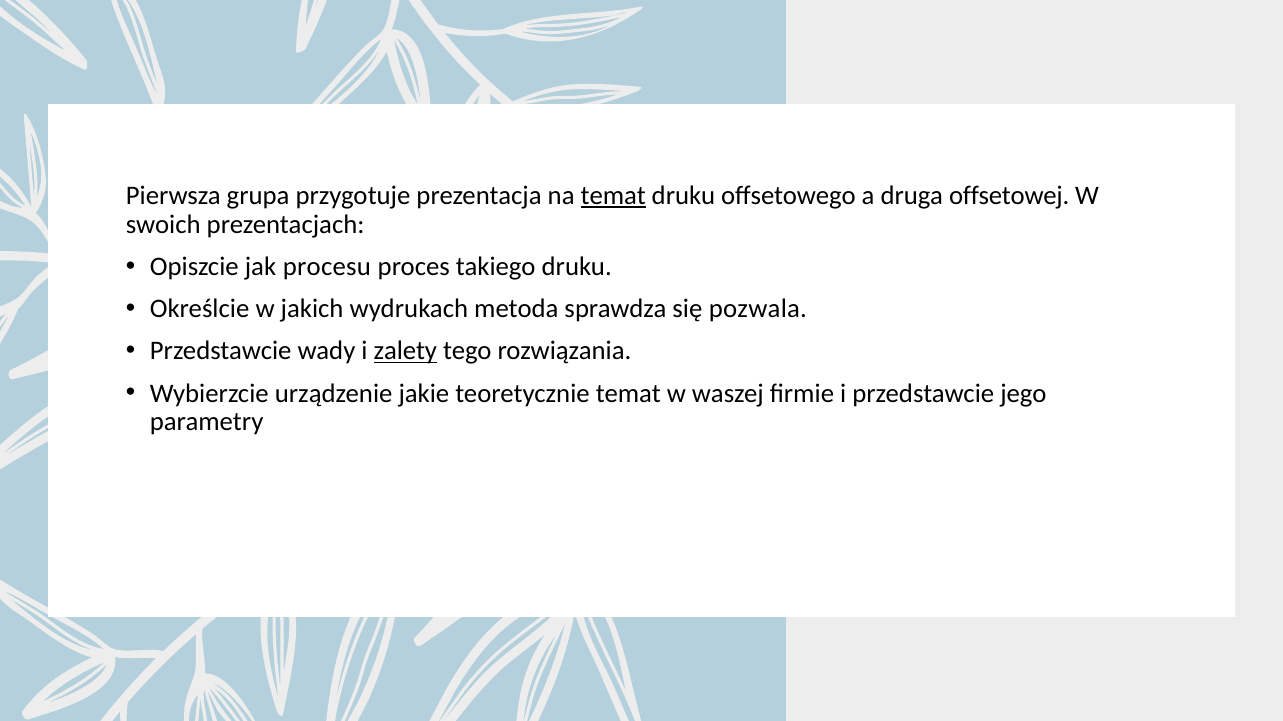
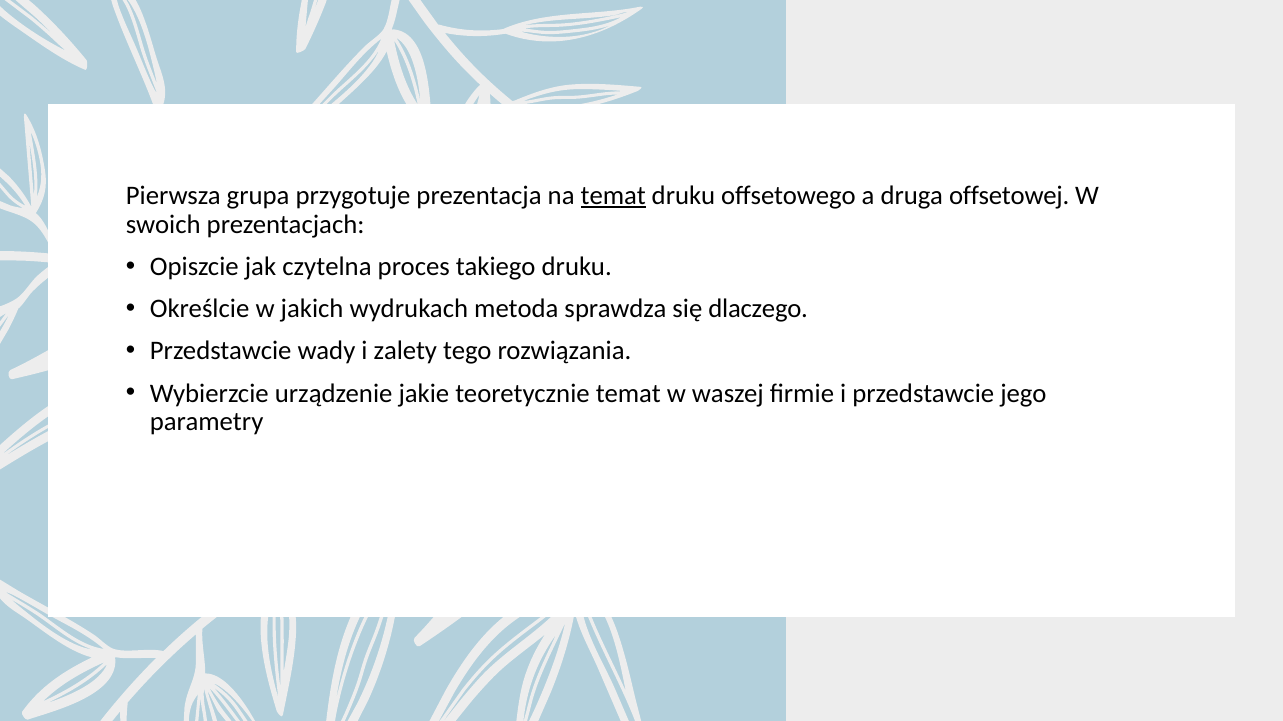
procesu: procesu -> czytelna (327, 267)
pozwala: pozwala -> dlaczego (758, 309)
zalety underline: present -> none (405, 351)
